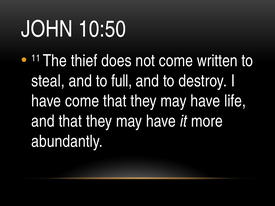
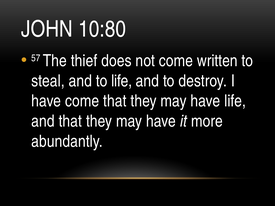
10:50: 10:50 -> 10:80 (102, 29)
11: 11 -> 57 (36, 58)
to full: full -> life (122, 81)
